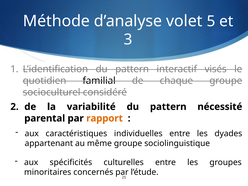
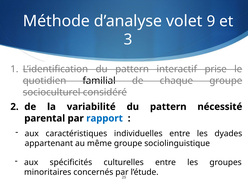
5: 5 -> 9 (211, 21)
visés: visés -> prise (216, 69)
rapport colour: orange -> blue (105, 118)
